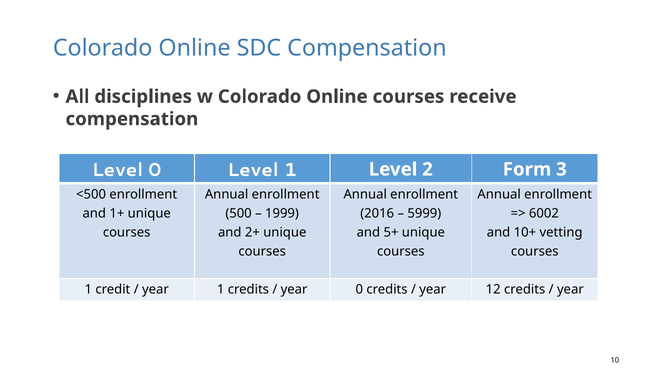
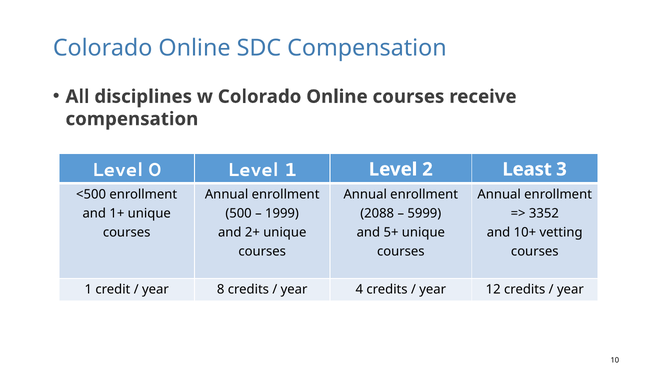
Form: Form -> Least (527, 169)
2016: 2016 -> 2088 (377, 213)
6002: 6002 -> 3352 (544, 213)
year 1: 1 -> 8 (221, 290)
year 0: 0 -> 4 (359, 290)
